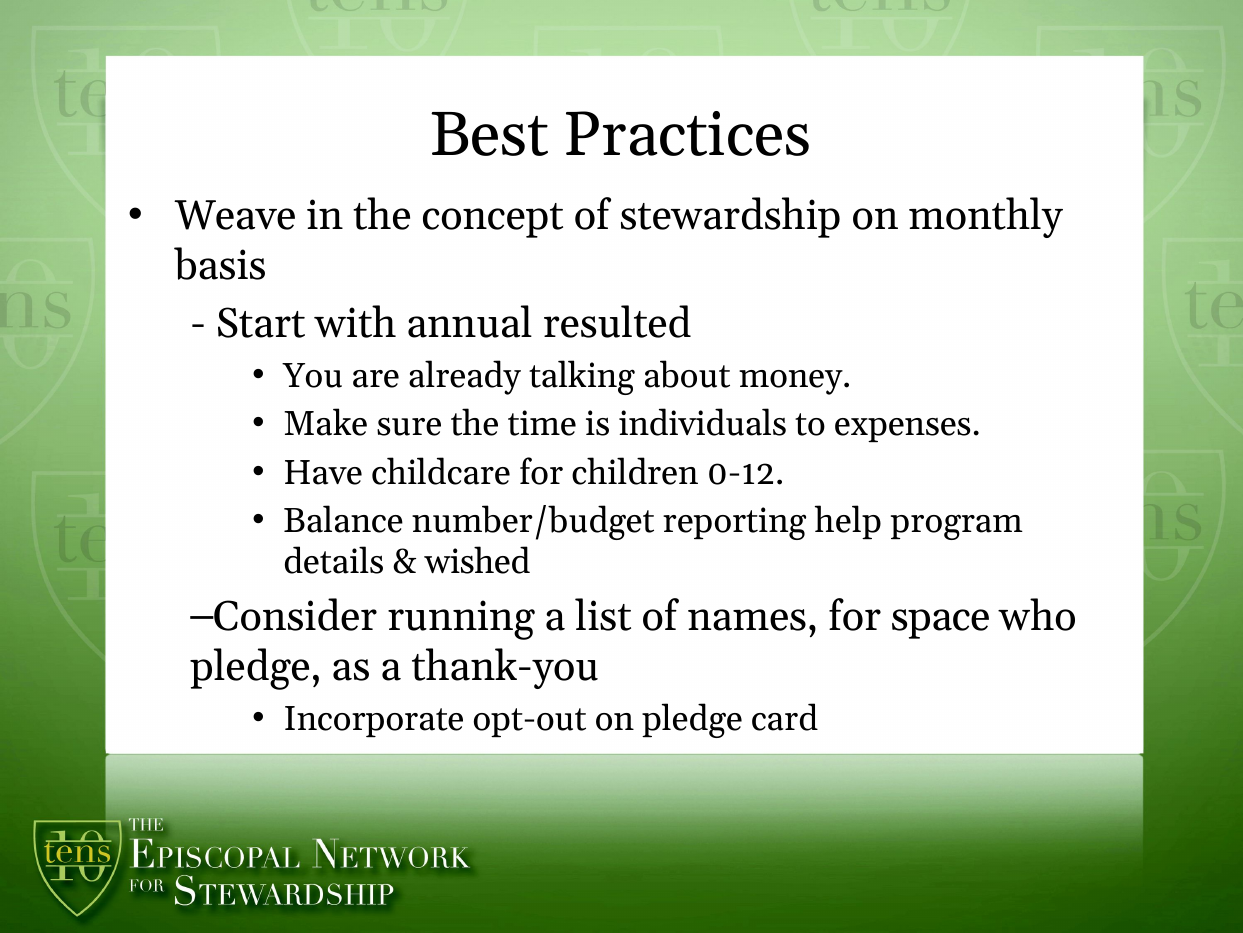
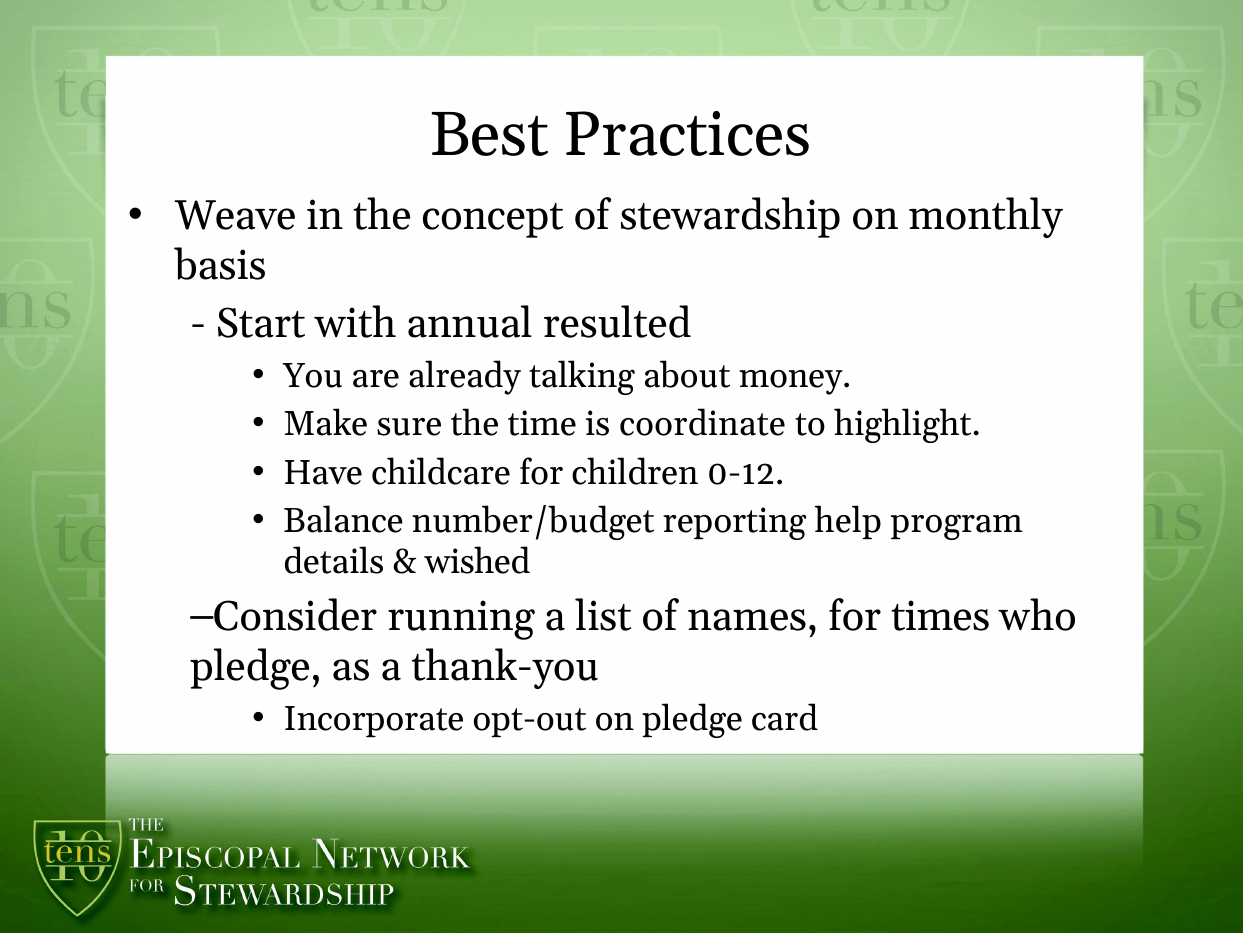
individuals: individuals -> coordinate (703, 424)
expenses: expenses -> highlight (908, 424)
space: space -> times (941, 616)
